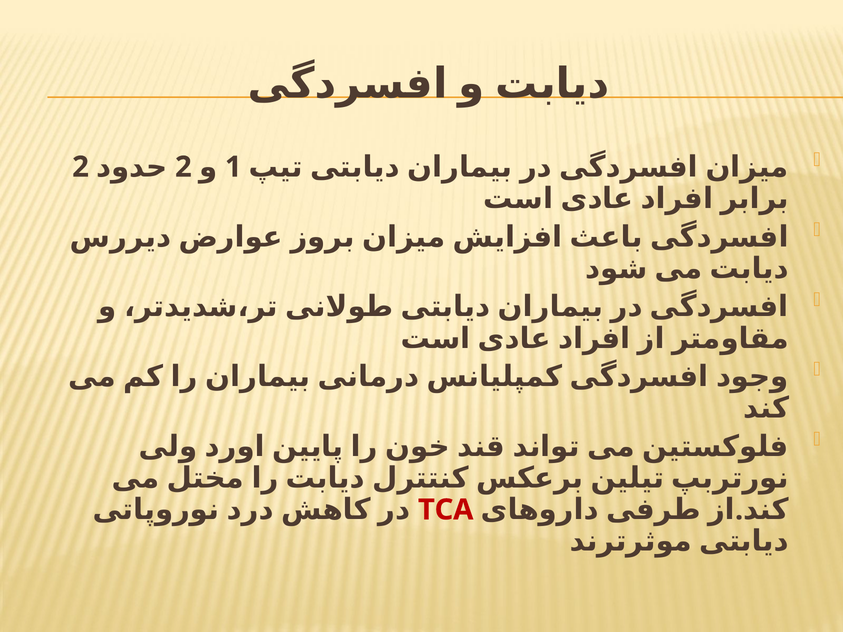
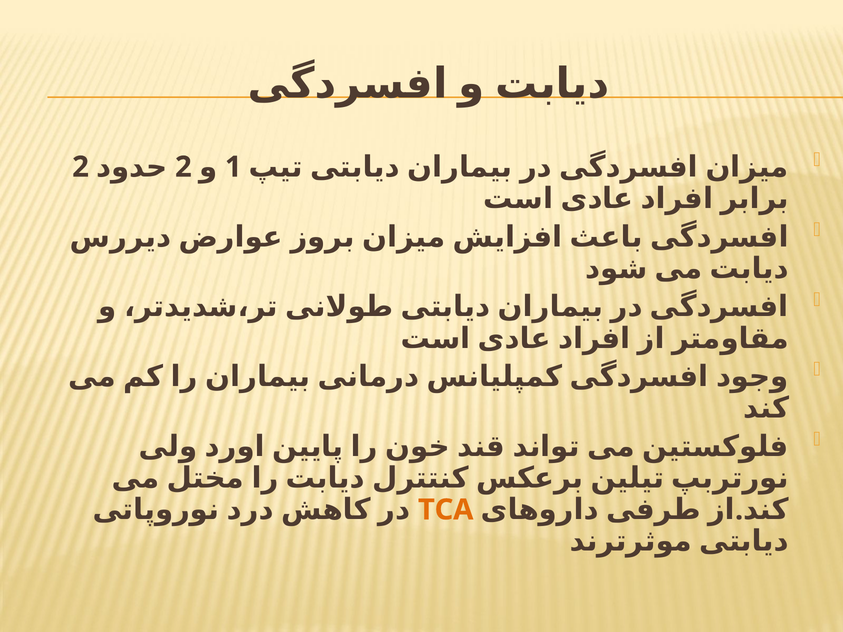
TCA colour: red -> orange (446, 510)
